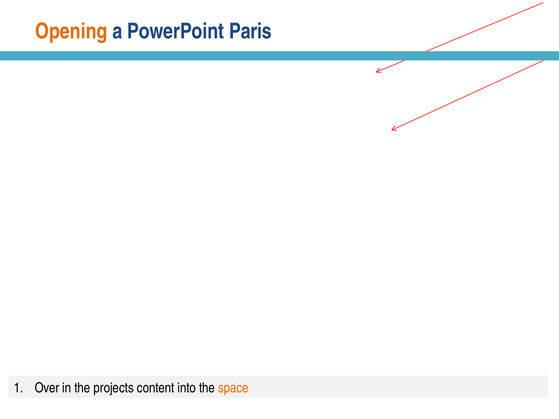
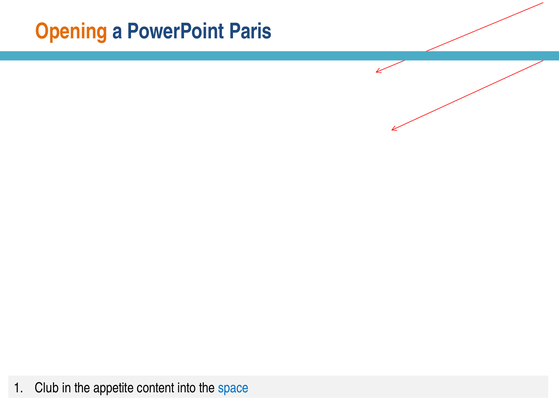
Over: Over -> Club (47, 388)
projects: projects -> appetite (114, 388)
space colour: orange -> blue (233, 388)
